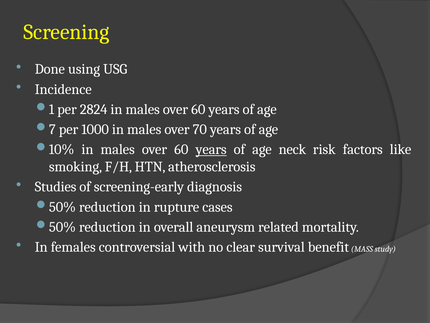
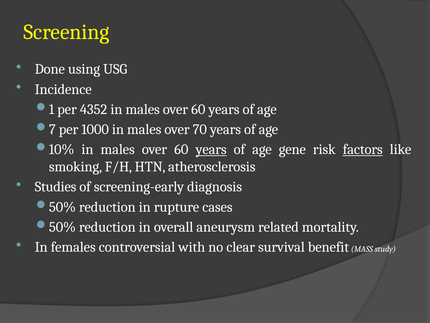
2824: 2824 -> 4352 (94, 109)
neck: neck -> gene (292, 149)
factors underline: none -> present (363, 149)
